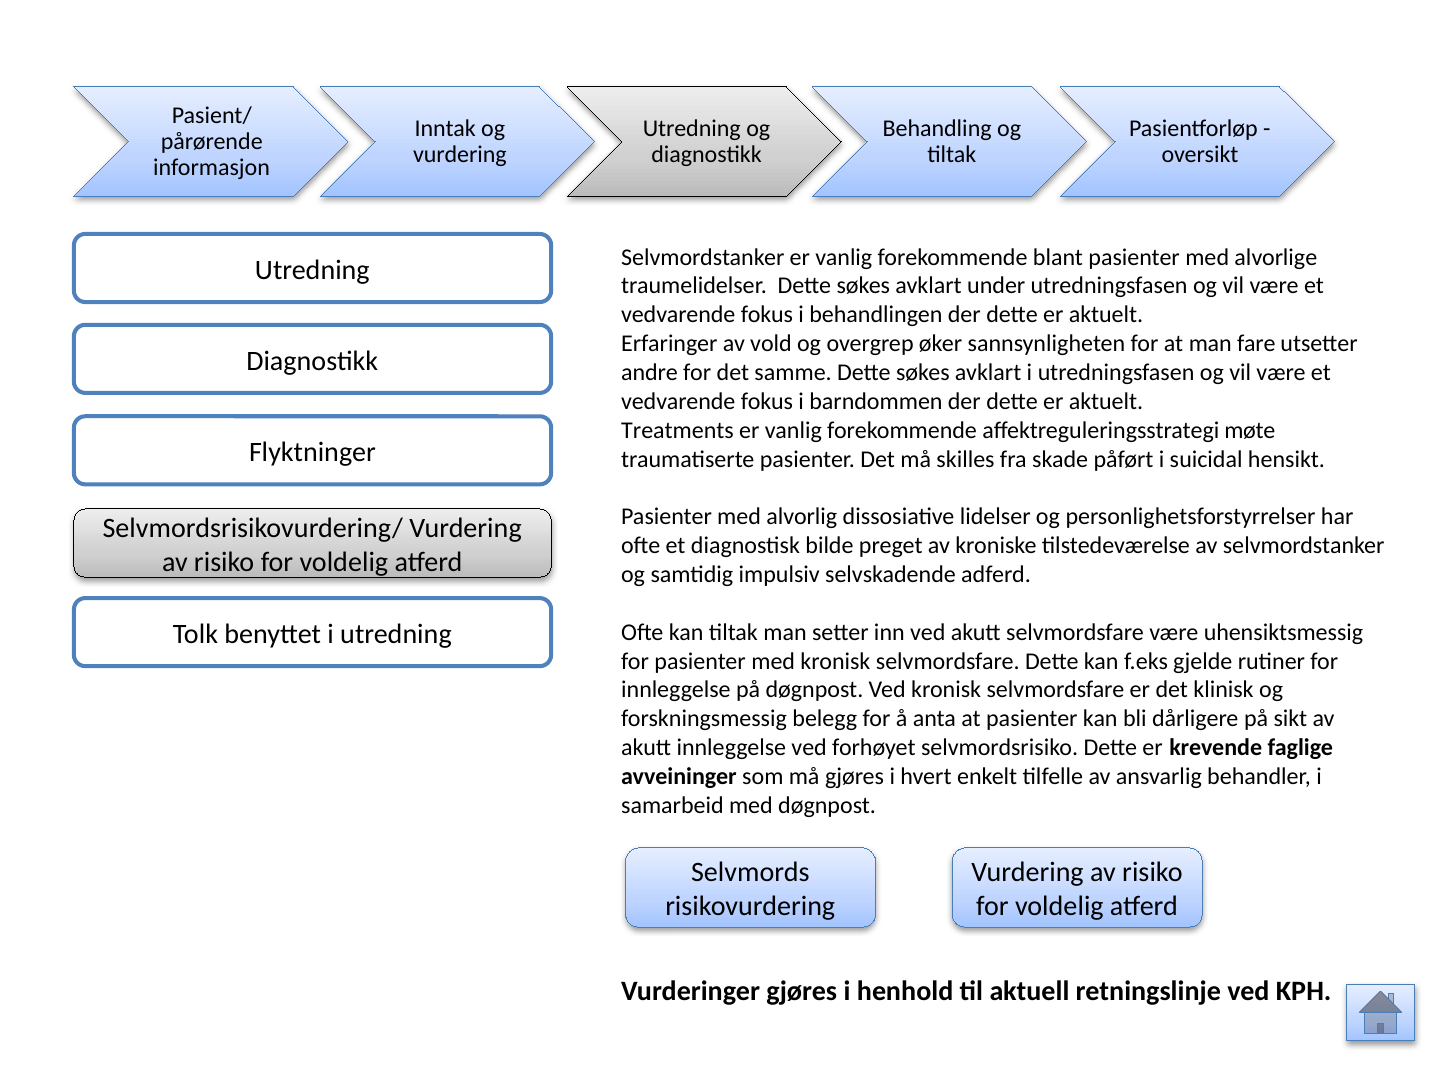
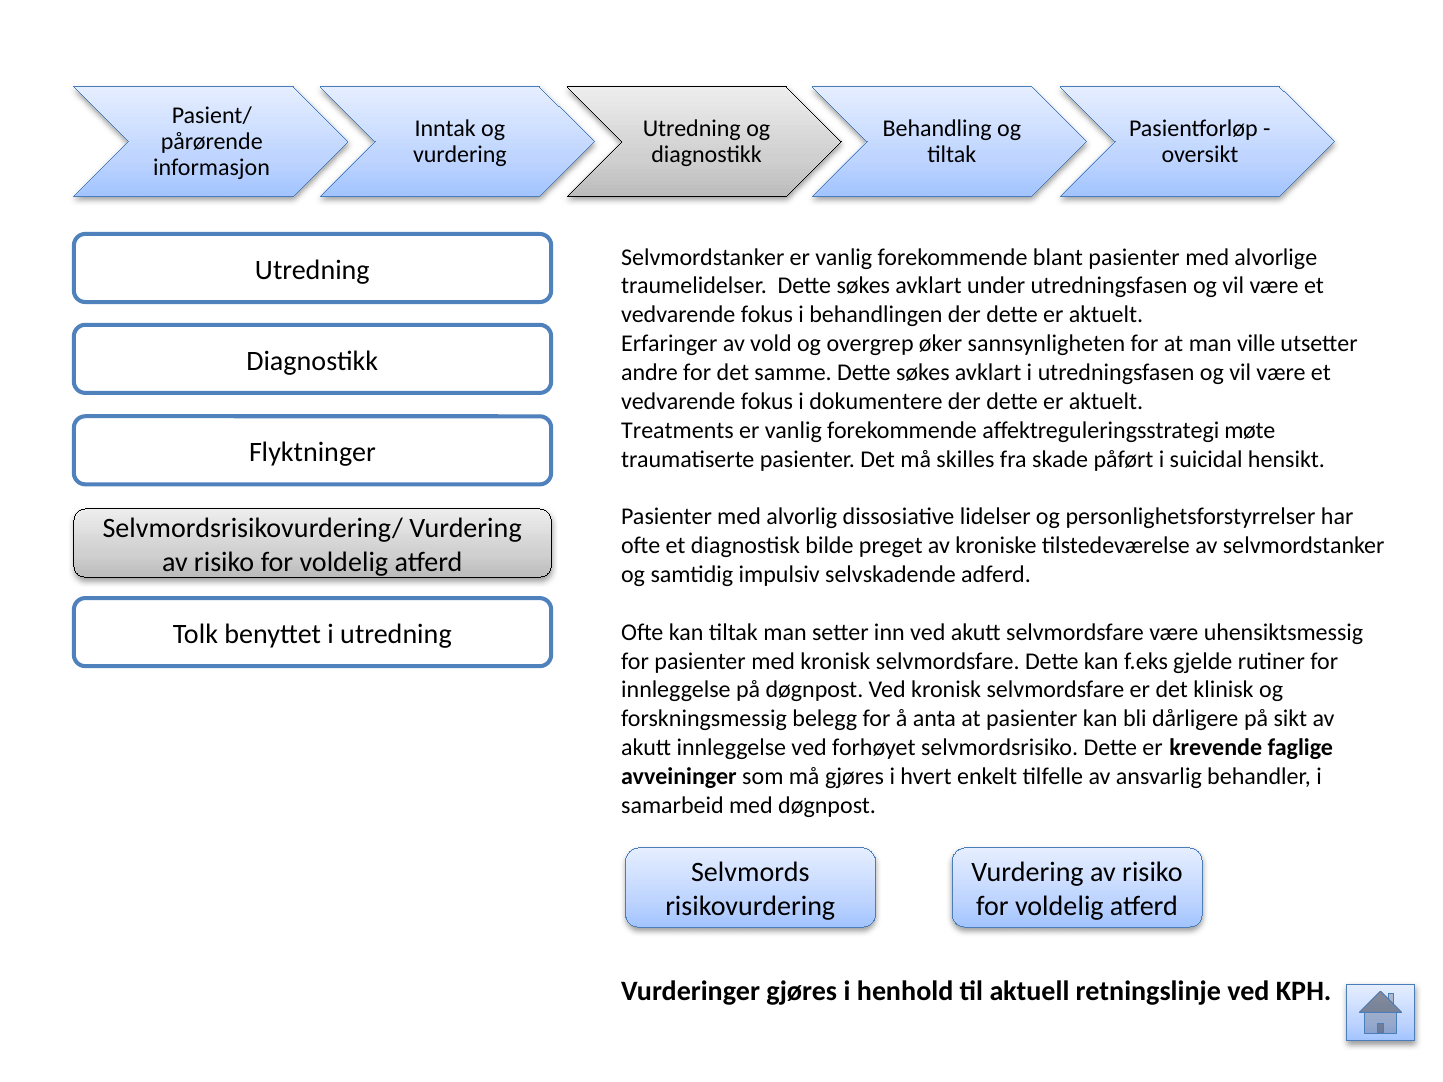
fare: fare -> ville (1256, 344)
barndommen: barndommen -> dokumentere (876, 402)
